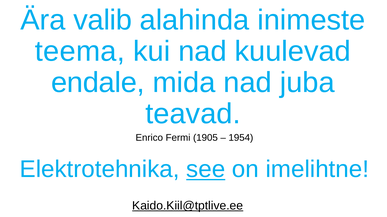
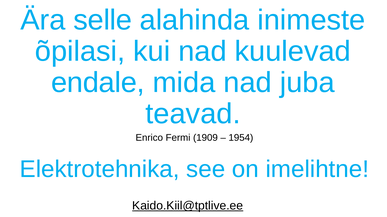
valib: valib -> selle (103, 20)
teema: teema -> õpilasi (80, 51)
1905: 1905 -> 1909 (205, 138)
see underline: present -> none (206, 170)
